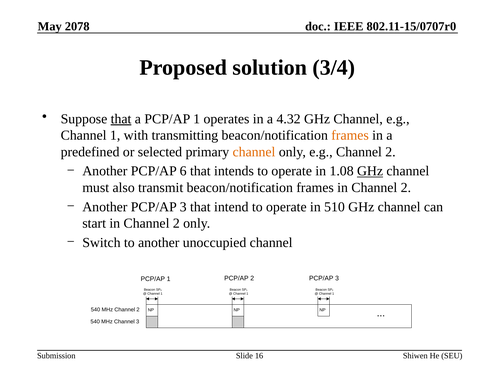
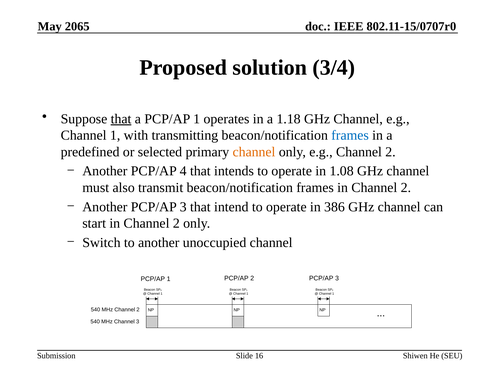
2078: 2078 -> 2065 (77, 26)
4.32: 4.32 -> 1.18 (289, 119)
frames colour: orange -> blue (350, 135)
6: 6 -> 4 (183, 171)
GHz underline: present -> none (370, 171)
510: 510 -> 386 (334, 207)
